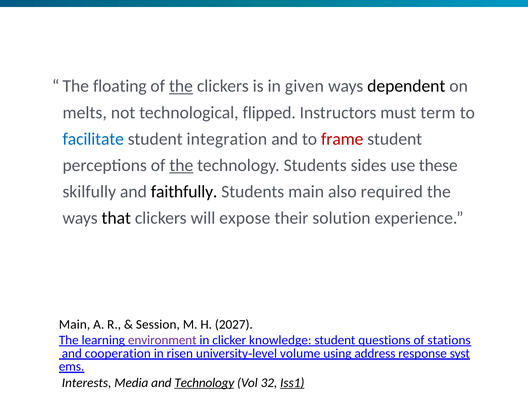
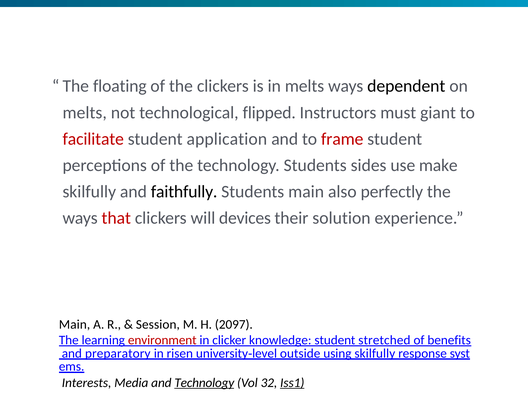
the underline: present -> none (181, 86)
in given: given -> melts (304, 86)
term: term -> giant (438, 113)
facilitate colour: blue -> red (93, 139)
integration: integration -> application (227, 139)
the underline: present -> none (181, 165)
these: these -> make (438, 165)
required: required -> perfectly (392, 192)
that colour: black -> red (116, 218)
expose: expose -> devices (245, 218)
2027: 2027 -> 2097 (234, 324)
environment colour: purple -> red (162, 340)
questions: questions -> stretched (384, 340)
stations: stations -> benefits (449, 340)
cooperation: cooperation -> preparatory (118, 353)
volume: volume -> outside (300, 353)
using address: address -> skilfully (375, 353)
